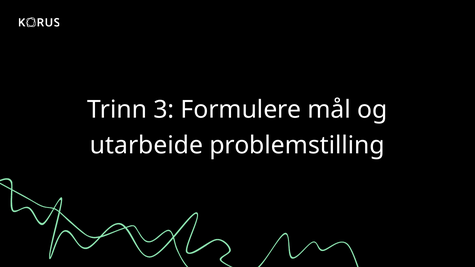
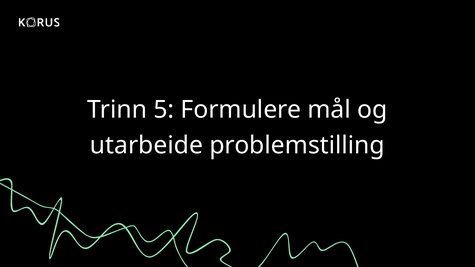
3: 3 -> 5 (164, 110)
